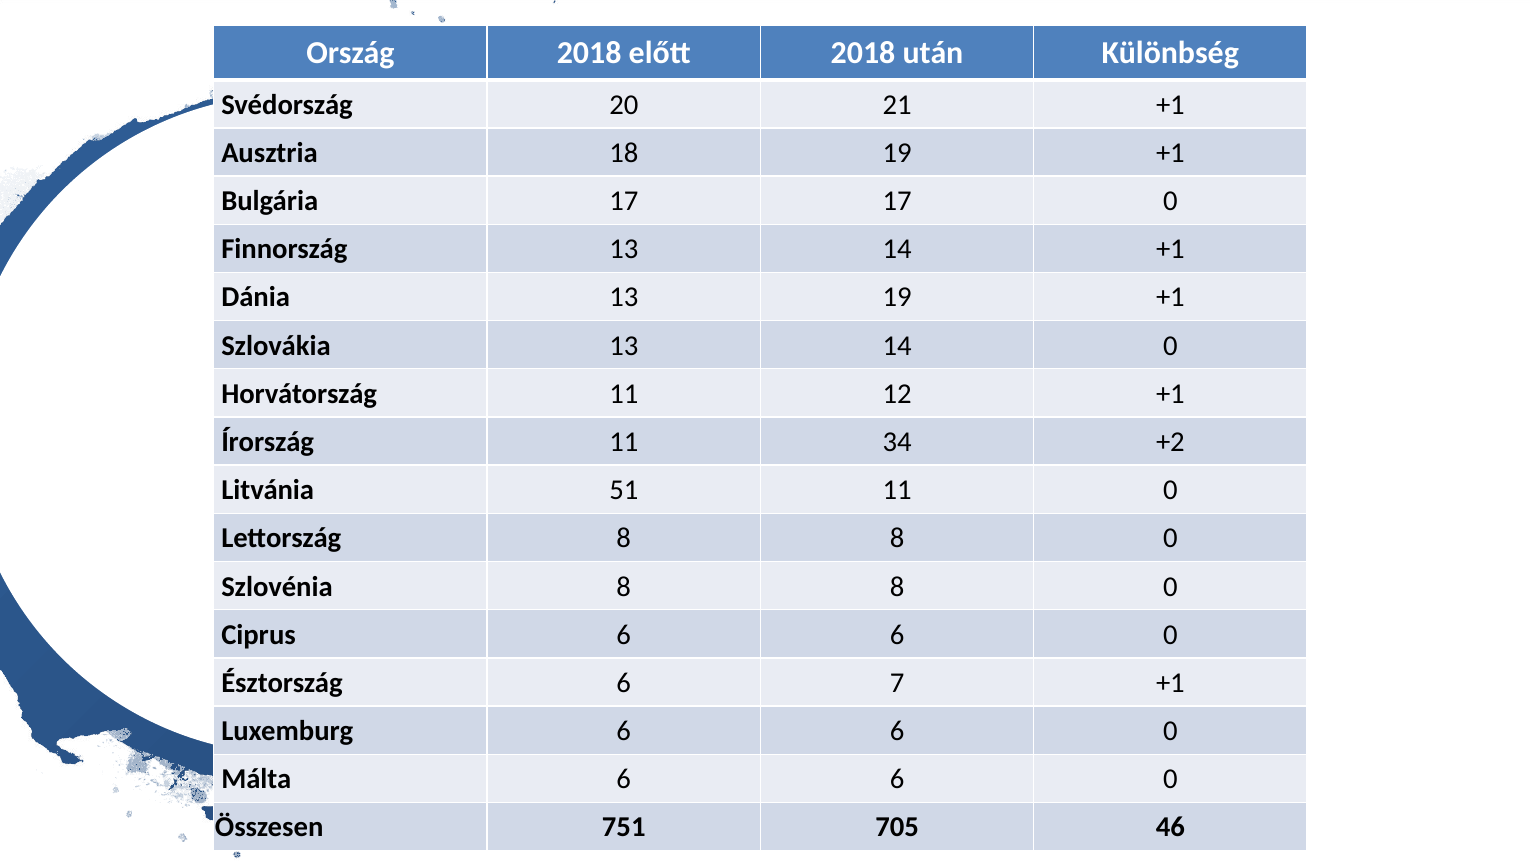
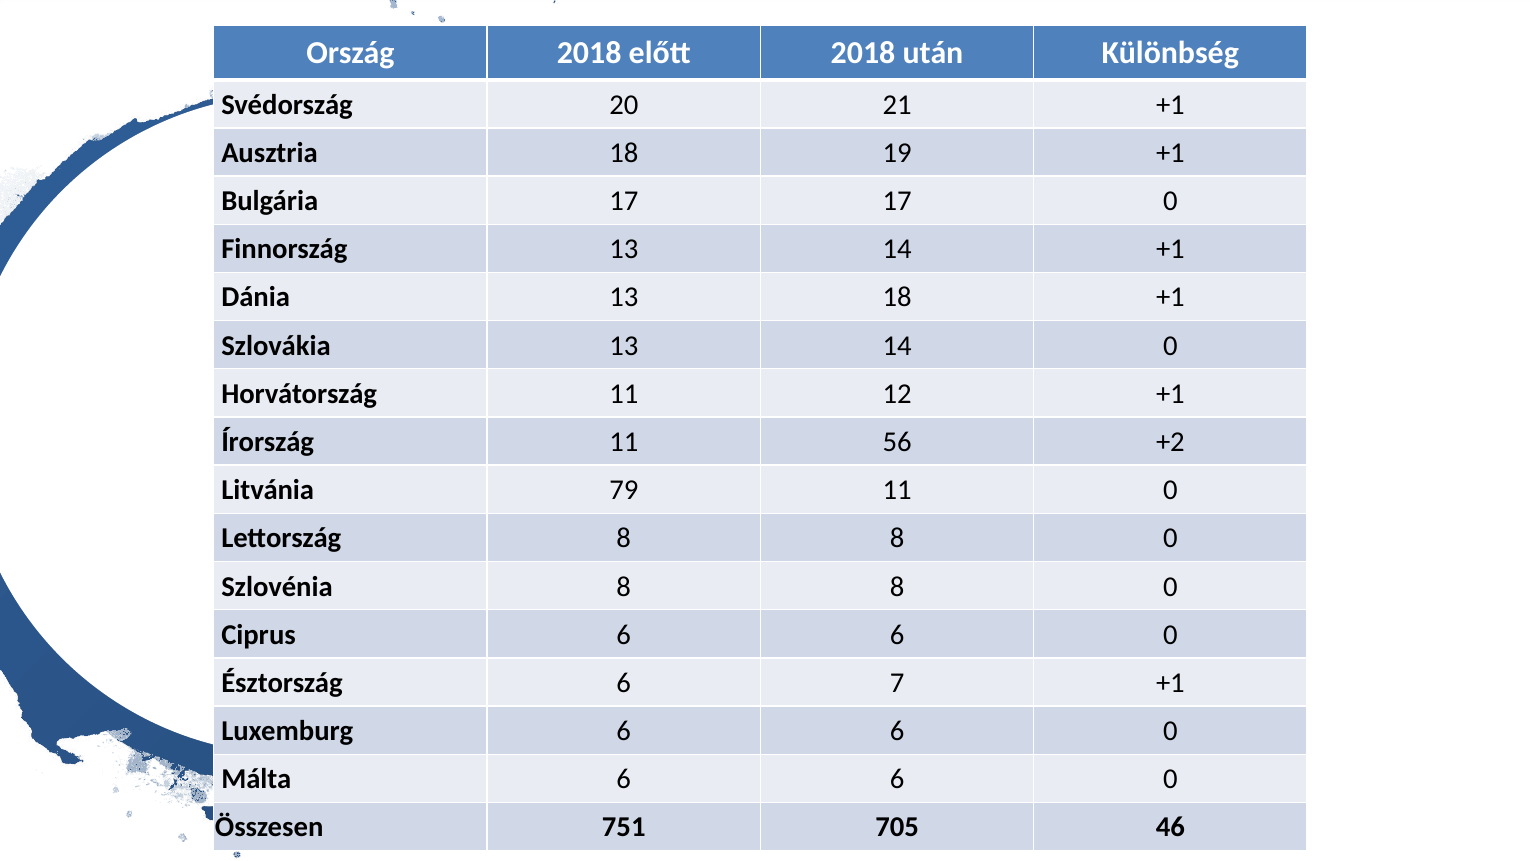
13 19: 19 -> 18 (897, 297)
34: 34 -> 56 (897, 442)
51: 51 -> 79 (624, 490)
